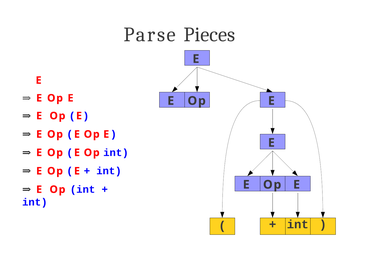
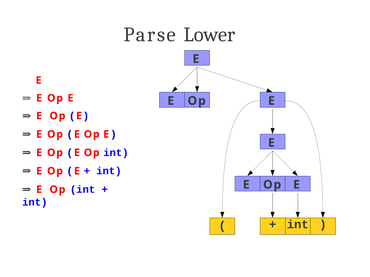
Pieces: Pieces -> Lower (209, 35)
